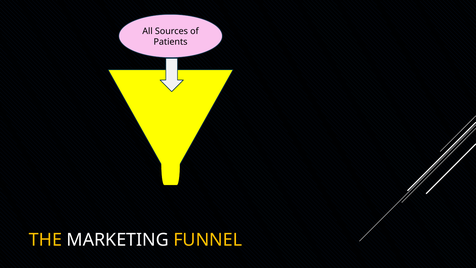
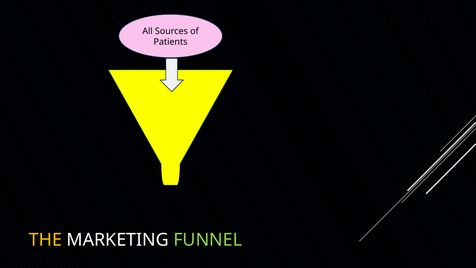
FUNNEL colour: yellow -> light green (208, 240)
